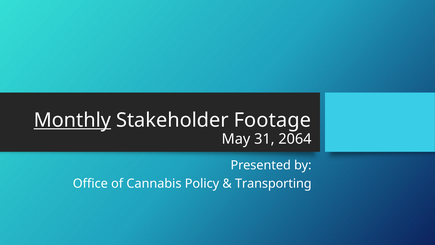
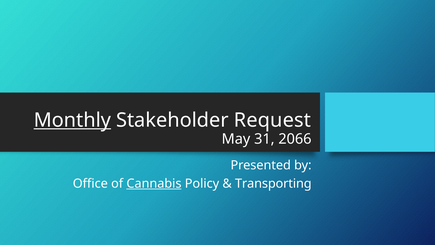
Footage: Footage -> Request (272, 120)
2064: 2064 -> 2066 (295, 139)
Cannabis underline: none -> present (154, 183)
